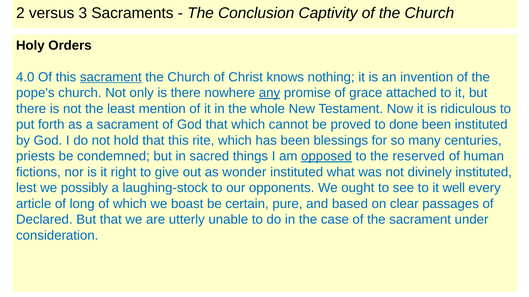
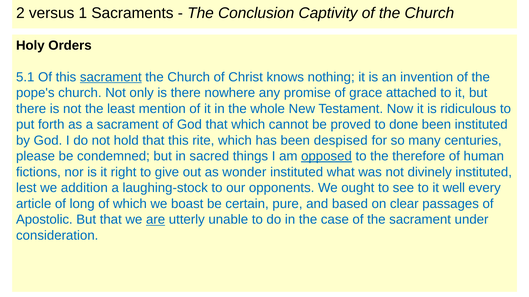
3: 3 -> 1 (83, 13)
4.0: 4.0 -> 5.1 (25, 77)
any underline: present -> none (270, 93)
blessings: blessings -> despised (341, 141)
priests: priests -> please (36, 156)
reserved: reserved -> therefore (419, 156)
possibly: possibly -> addition (84, 188)
Declared: Declared -> Apostolic (44, 220)
are underline: none -> present (156, 220)
